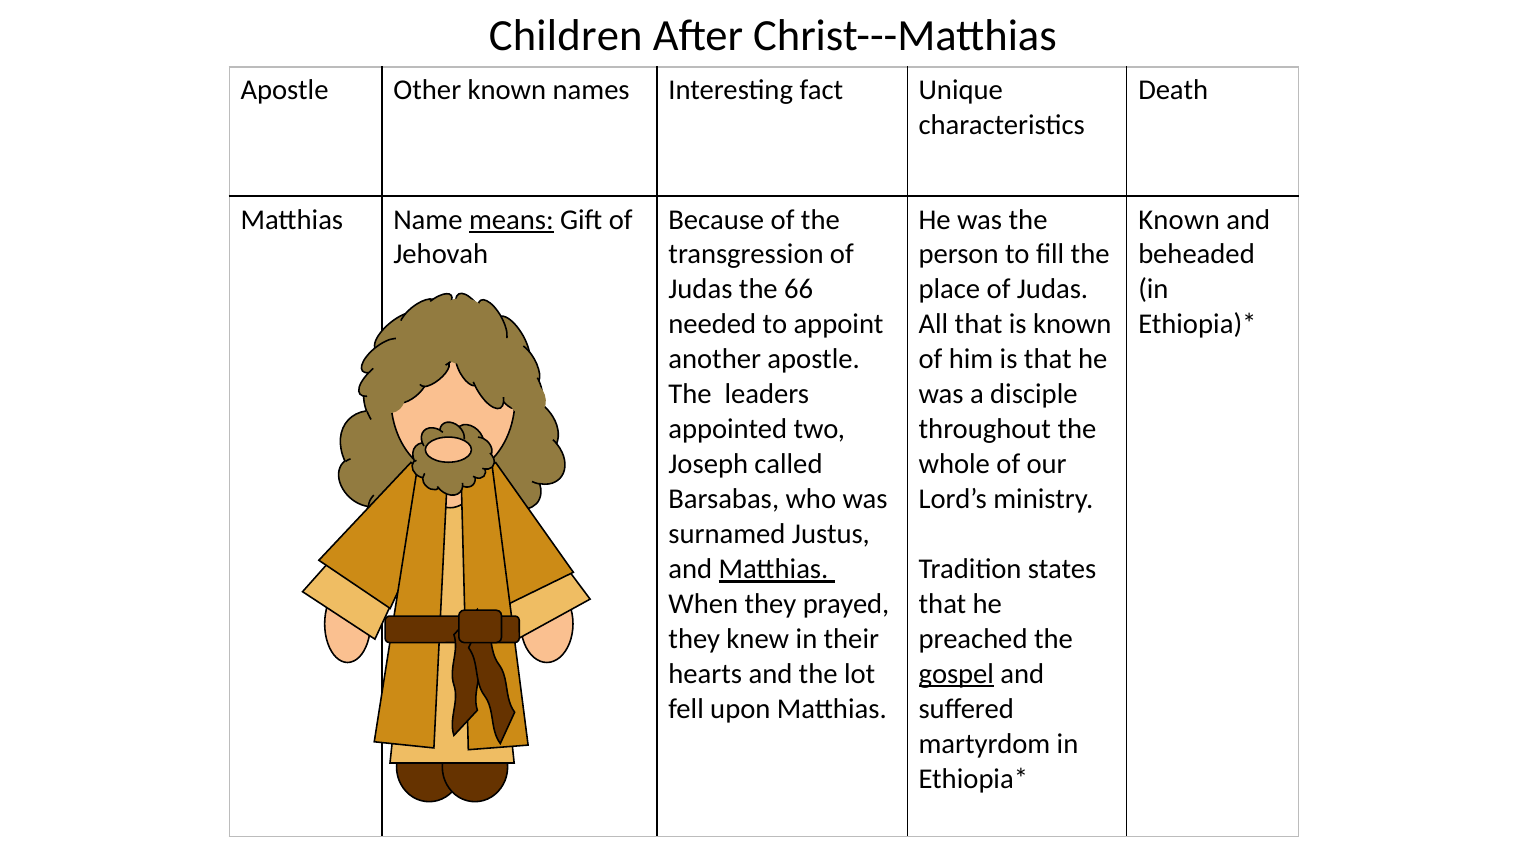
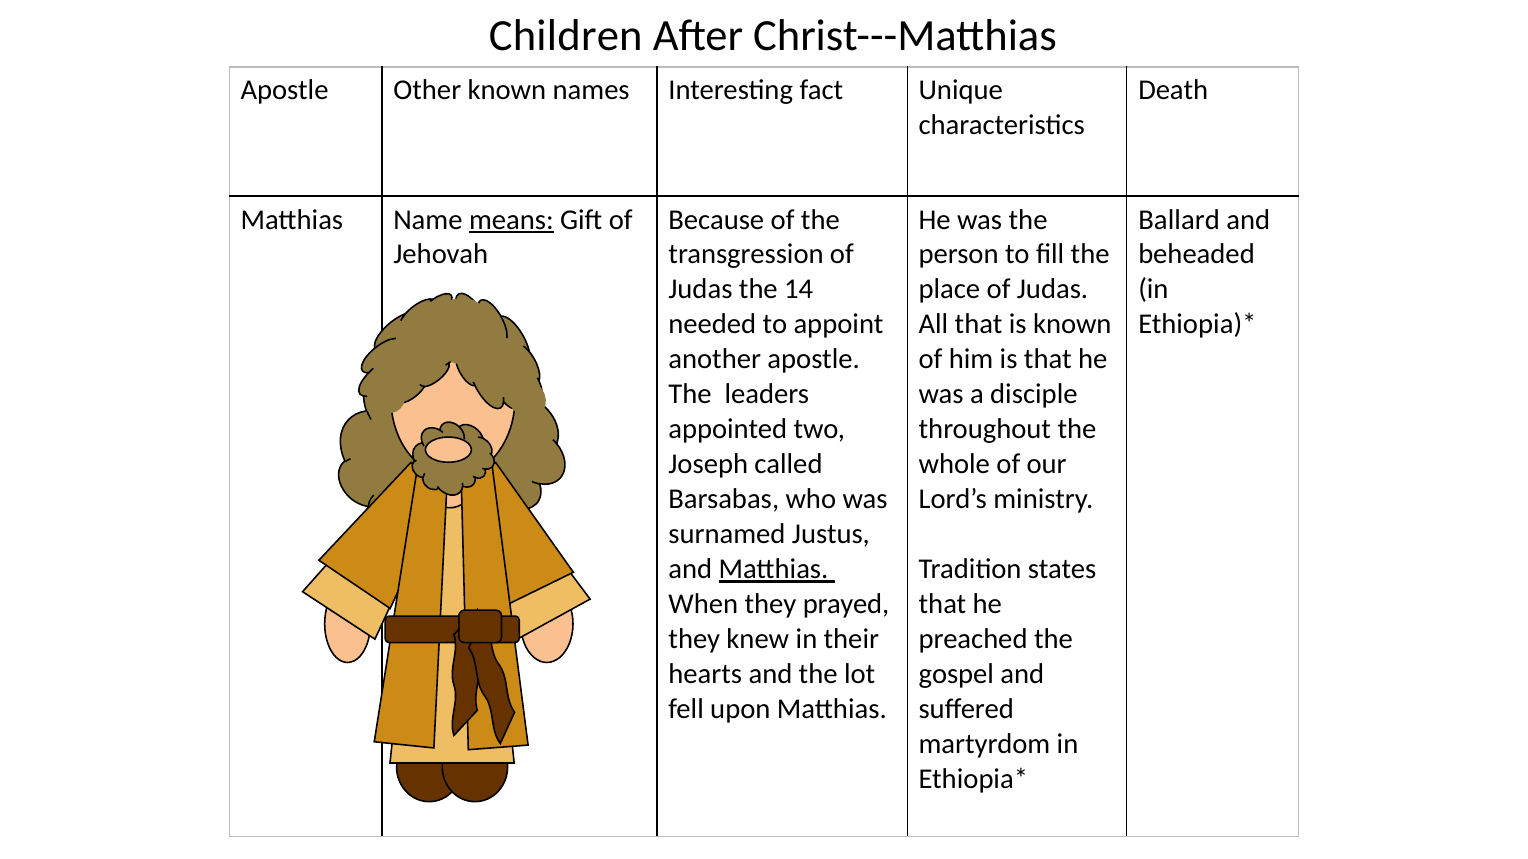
Known: Known -> Ballard (1179, 220)
66: 66 -> 14 (799, 290)
gospel underline: present -> none (956, 674)
